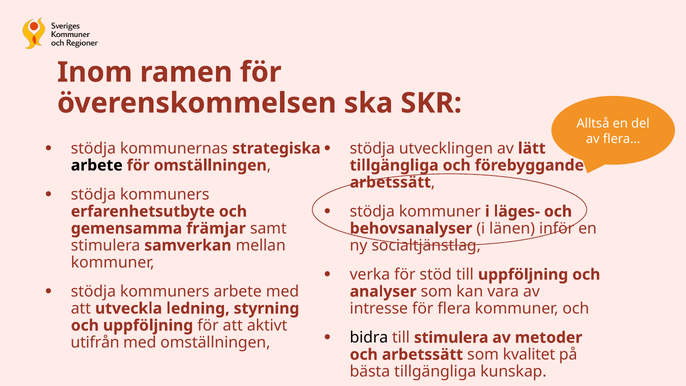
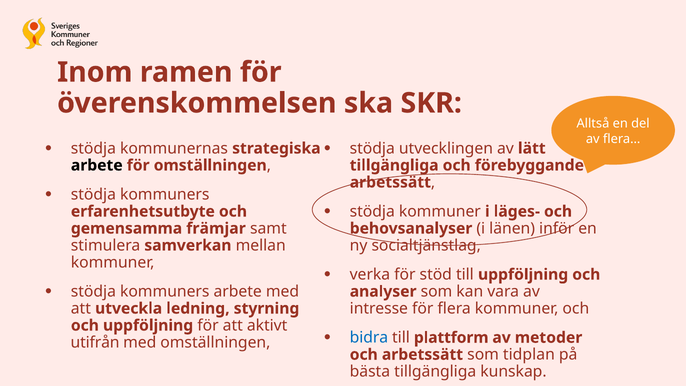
bidra colour: black -> blue (369, 337)
till stimulera: stimulera -> plattform (451, 337)
kvalitet: kvalitet -> tidplan (529, 354)
